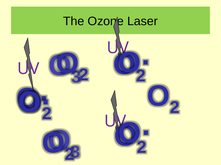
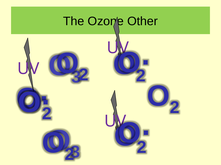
Laser: Laser -> Other (143, 21)
